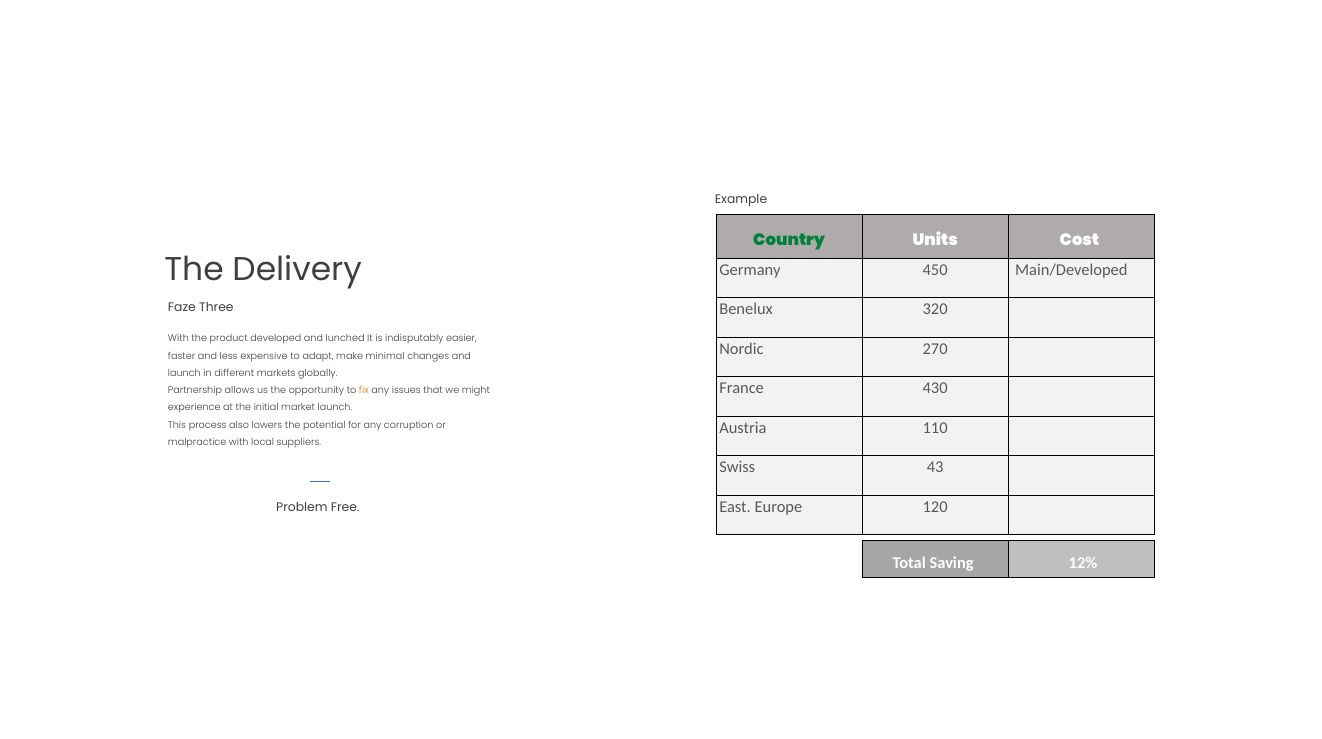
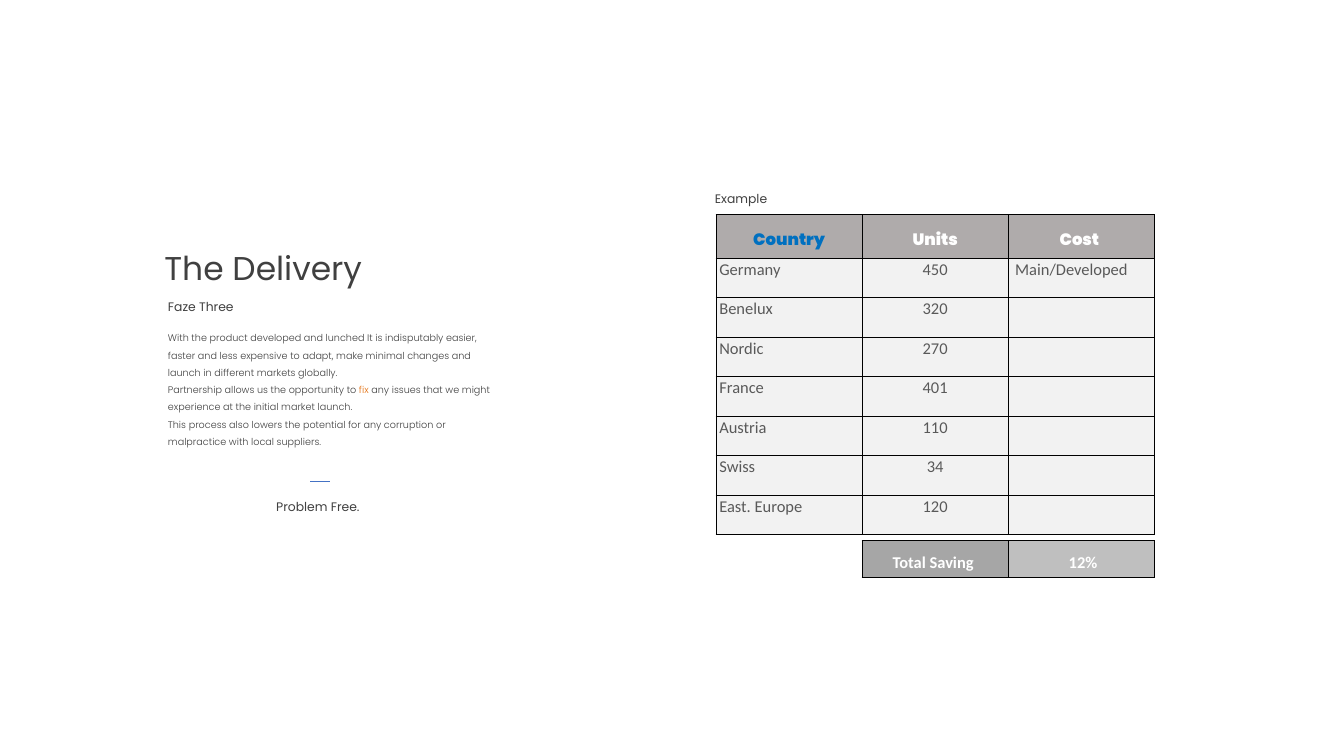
Country colour: green -> blue (789, 240)
430: 430 -> 401 (935, 388)
43: 43 -> 34 (935, 467)
